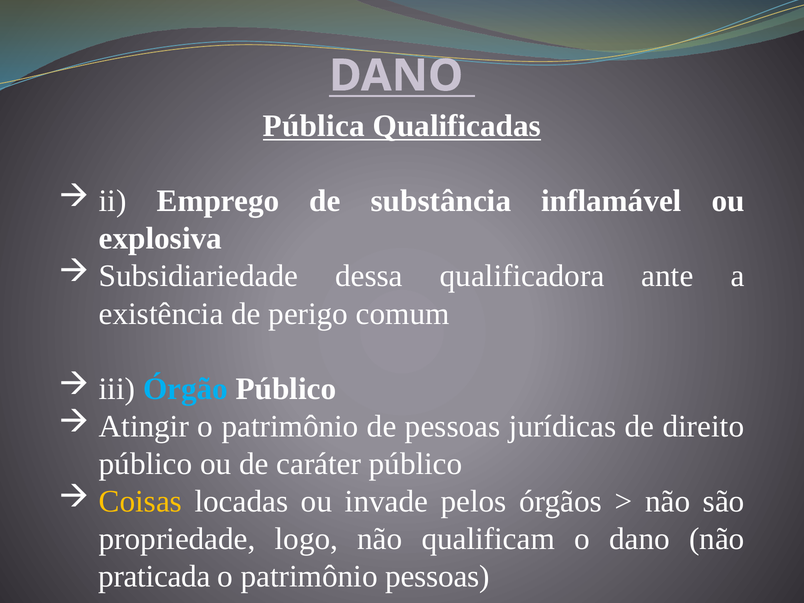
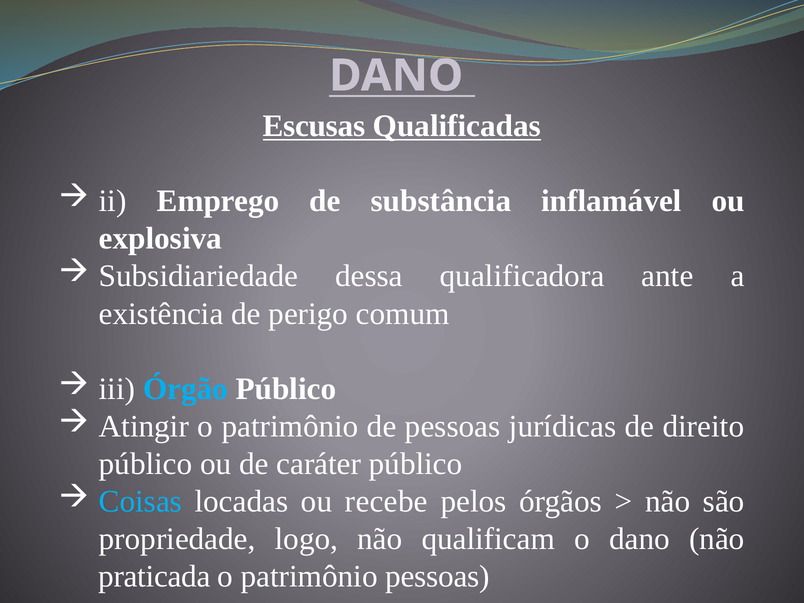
Pública: Pública -> Escusas (314, 126)
Coisas colour: yellow -> light blue (140, 501)
invade: invade -> recebe (386, 501)
